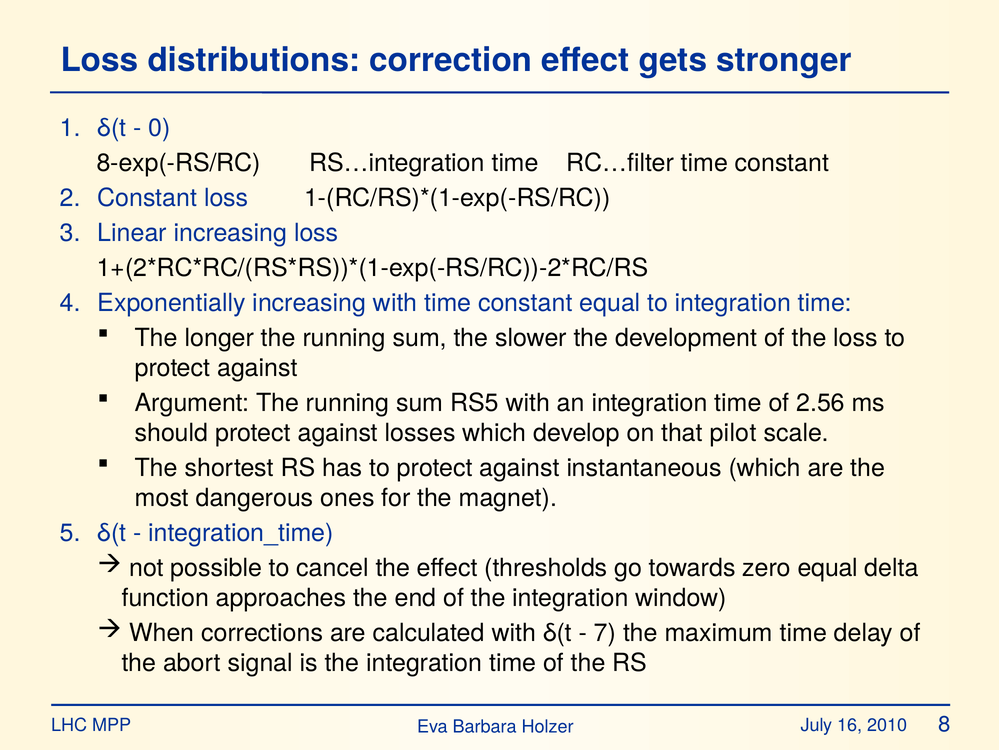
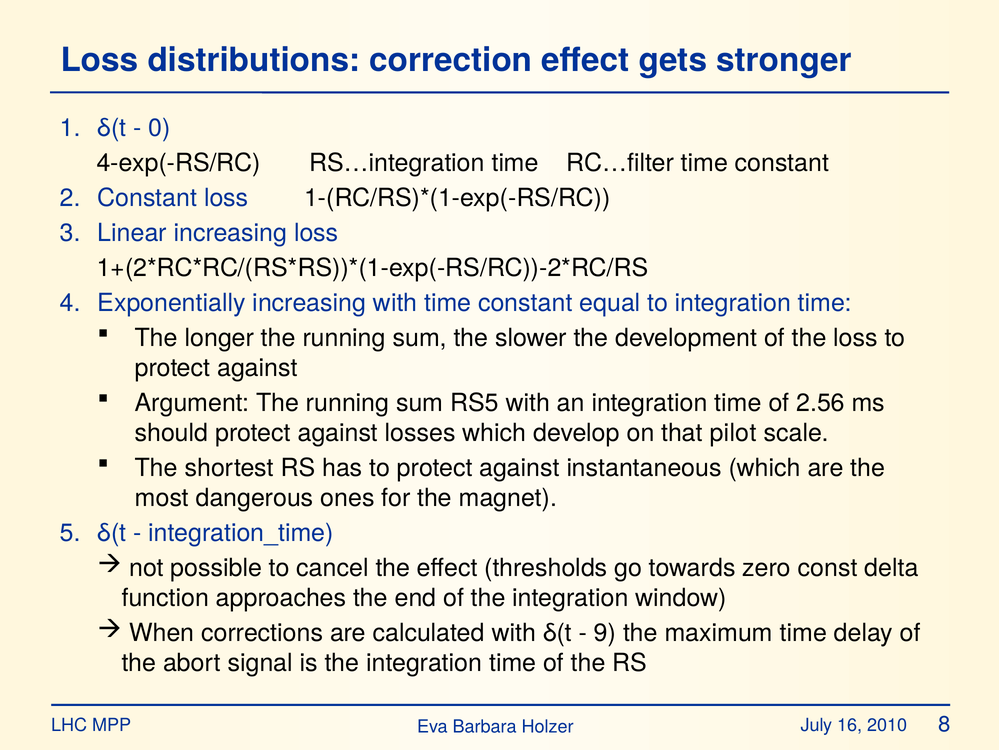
8-exp(-RS/RC: 8-exp(-RS/RC -> 4-exp(-RS/RC (179, 163)
zero equal: equal -> const (828, 567)
7: 7 -> 9 (605, 632)
